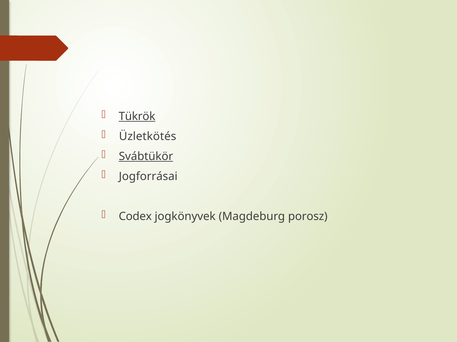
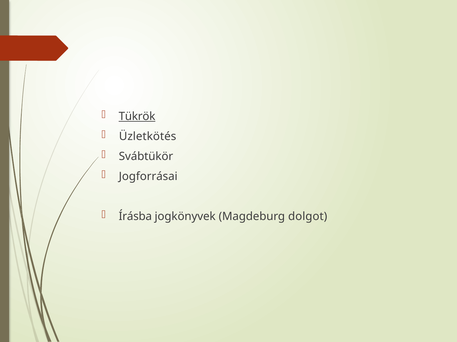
Svábtükör underline: present -> none (146, 157)
Codex: Codex -> Írásba (135, 217)
porosz: porosz -> dolgot (308, 217)
